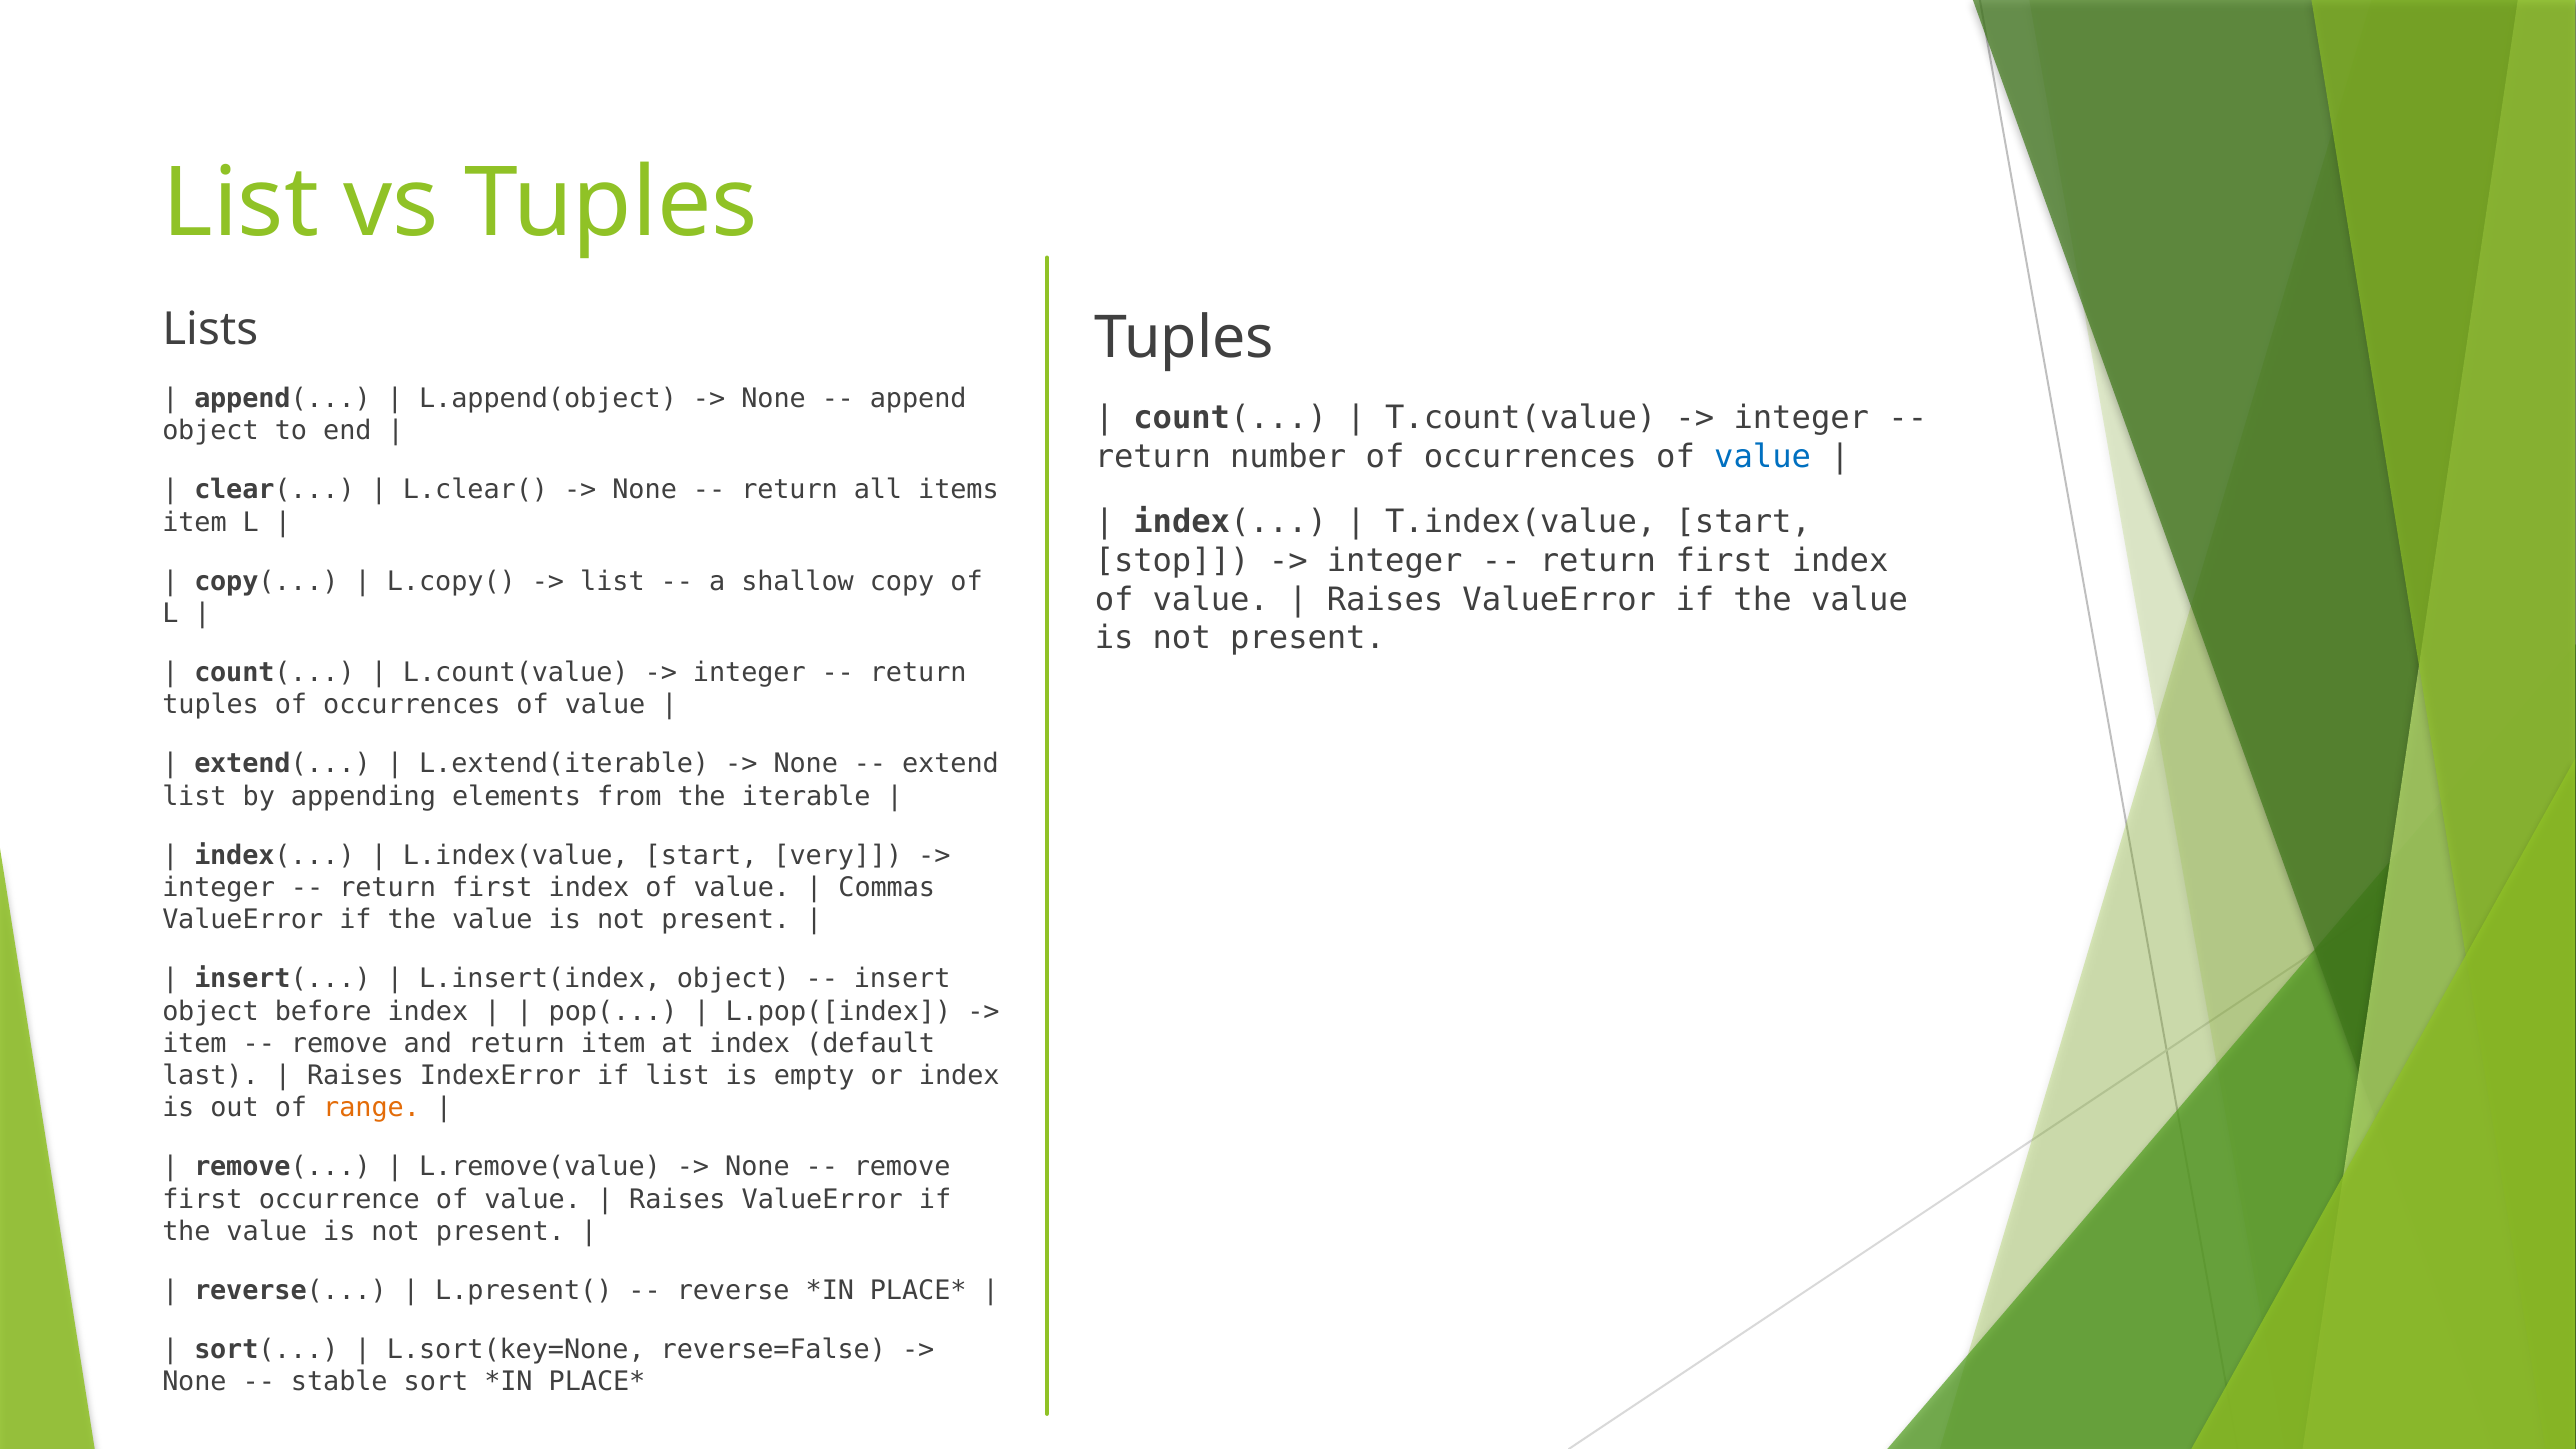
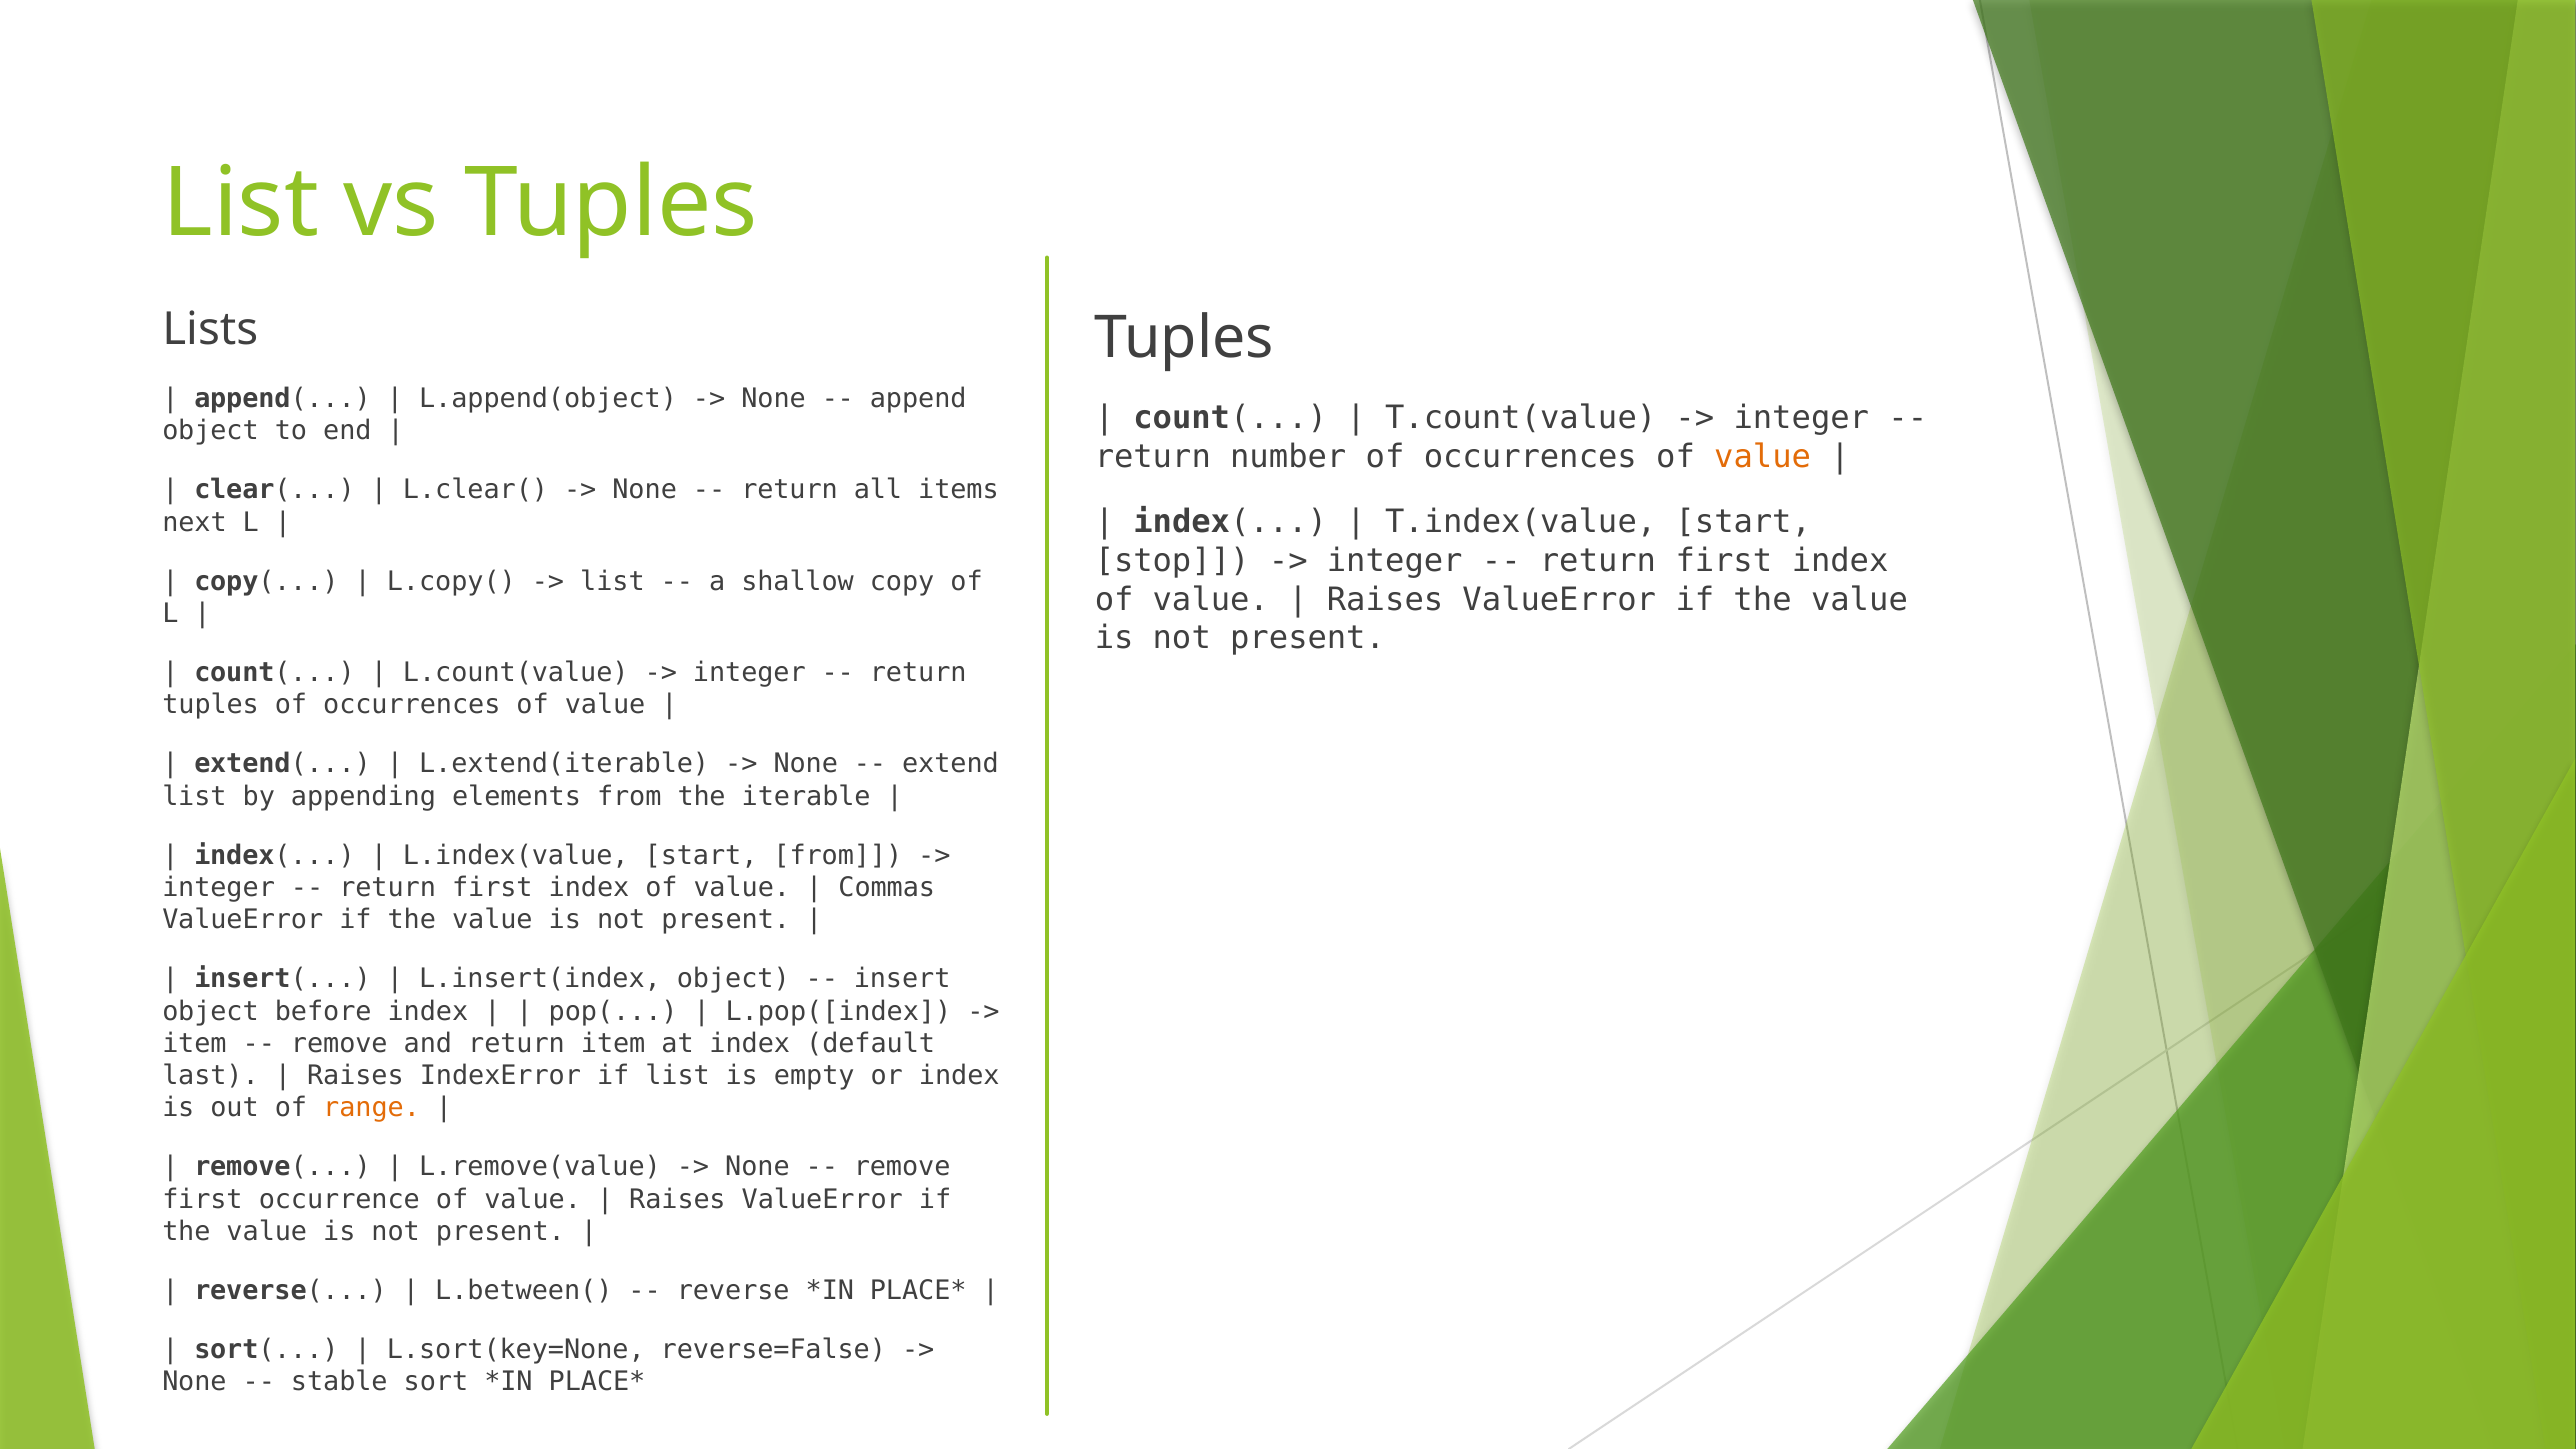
value colour: blue -> orange (1763, 457)
item: item -> next (195, 522)
start very: very -> from (838, 855)
L.present(: L.present( -> L.between( (524, 1291)
